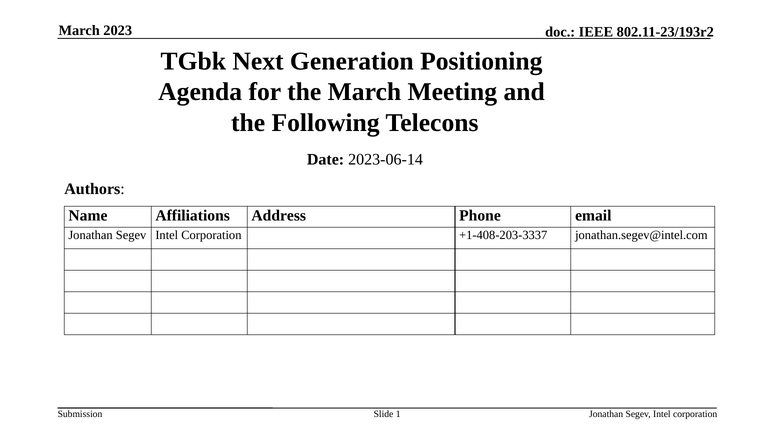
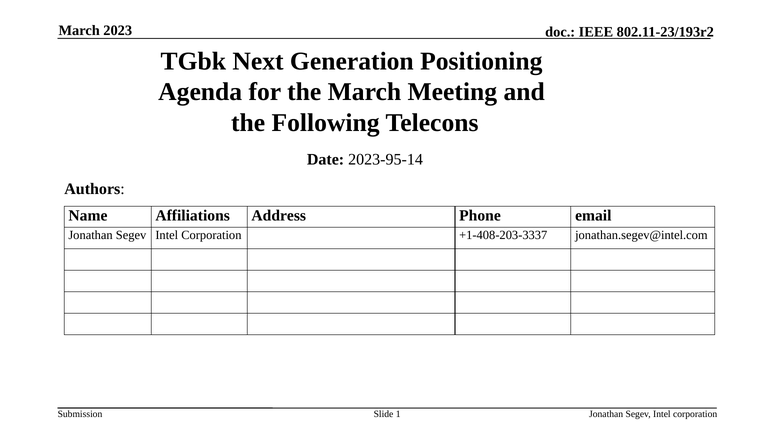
2023-06-14: 2023-06-14 -> 2023-95-14 (386, 159)
